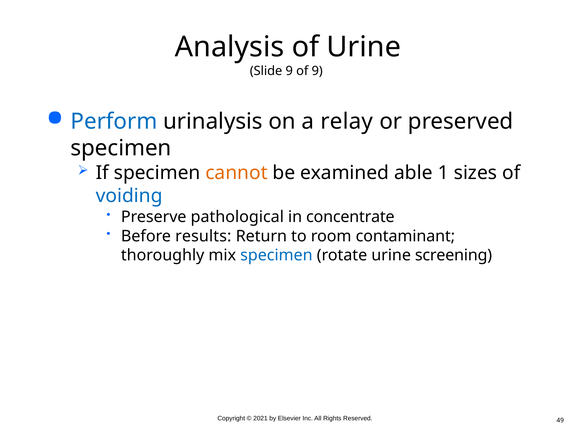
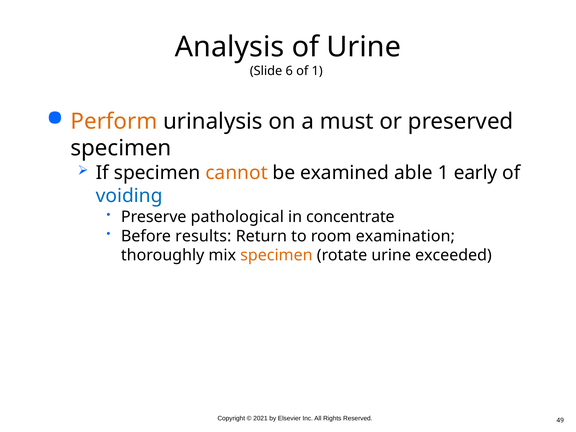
Slide 9: 9 -> 6 (289, 71)
of 9: 9 -> 1 (317, 71)
Perform colour: blue -> orange (114, 121)
relay: relay -> must (347, 121)
sizes: sizes -> early (476, 173)
contaminant: contaminant -> examination (405, 236)
specimen colour: blue -> orange (276, 255)
screening: screening -> exceeded (453, 255)
